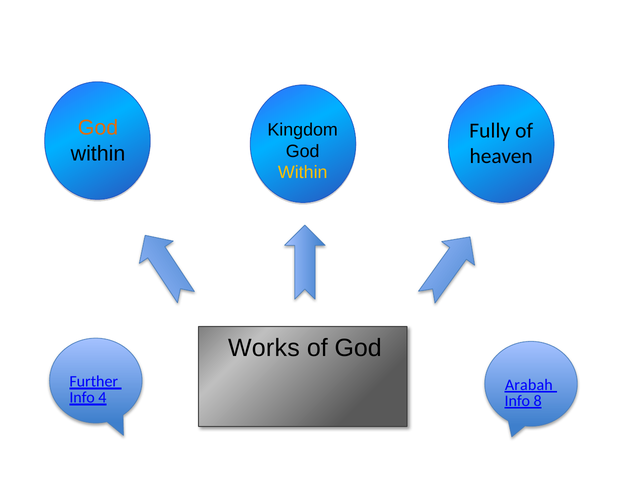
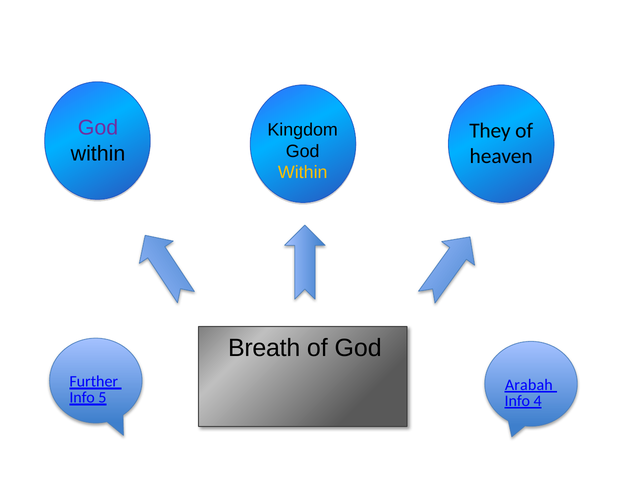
God colour: orange -> purple (98, 128)
Fully: Fully -> They (490, 131)
Works: Works -> Breath (264, 348)
4: 4 -> 5 (102, 398)
8: 8 -> 4 (538, 401)
